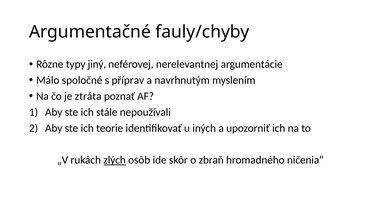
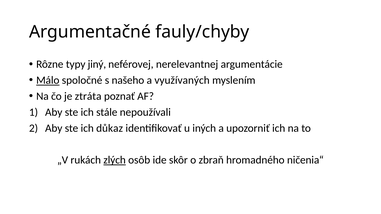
Málo underline: none -> present (48, 80)
příprav: příprav -> našeho (128, 80)
navrhnutým: navrhnutým -> využívaných (182, 80)
teorie: teorie -> důkaz (110, 128)
